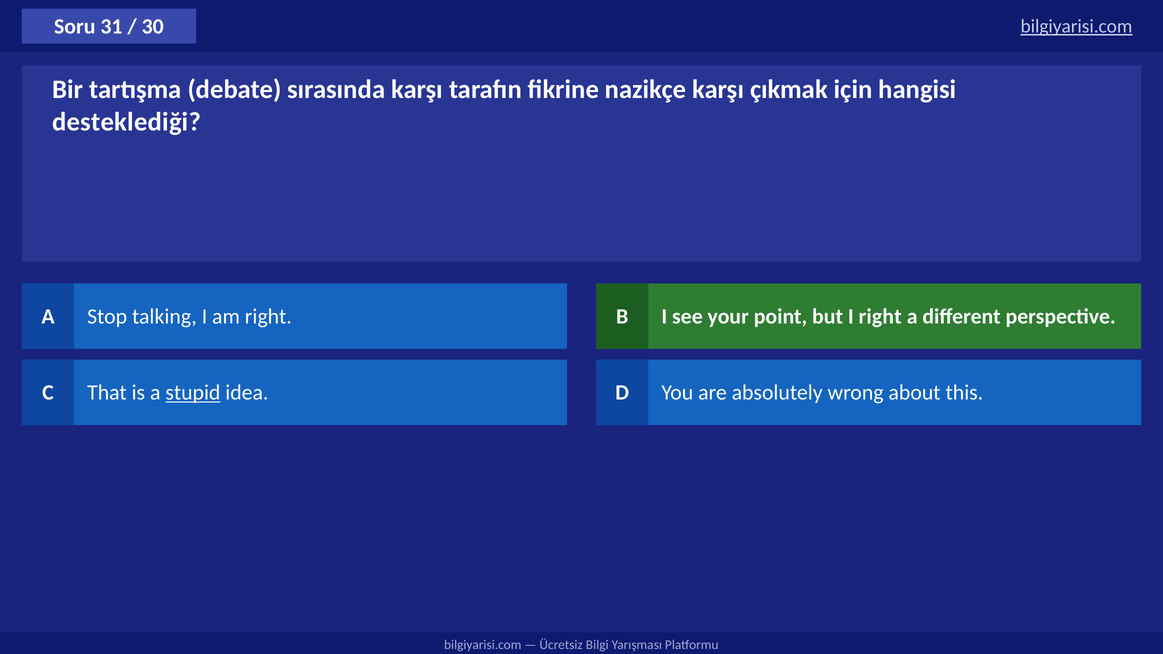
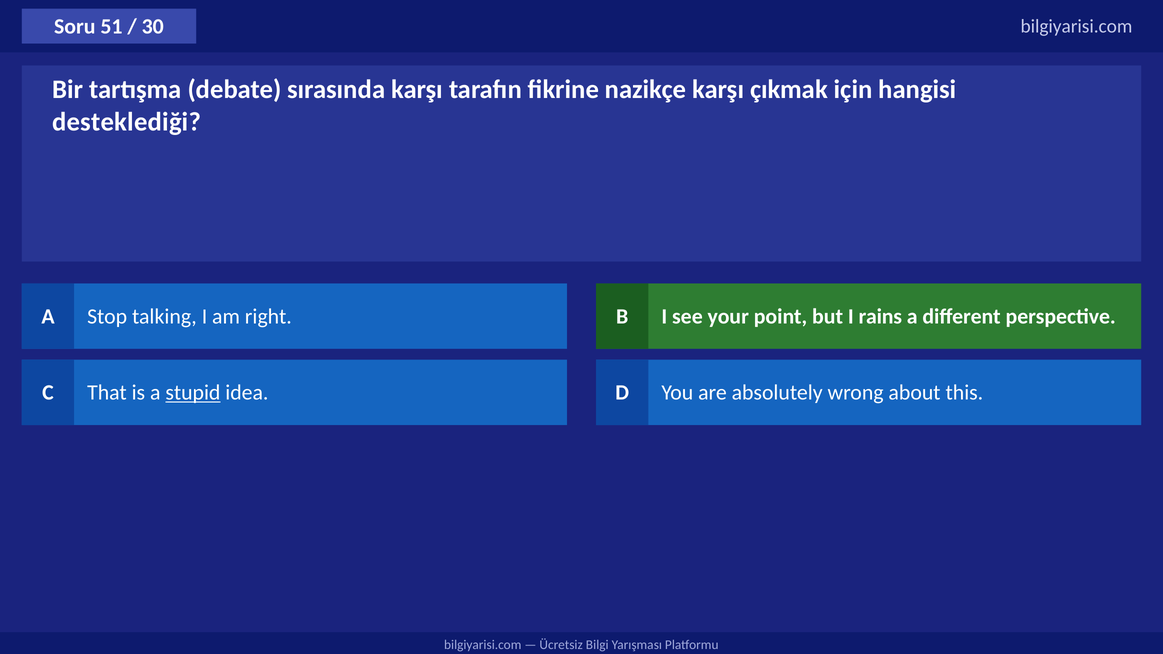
31: 31 -> 51 (111, 27)
bilgiyarisi.com underline: present -> none (1076, 26)
I right: right -> rains (880, 316)
